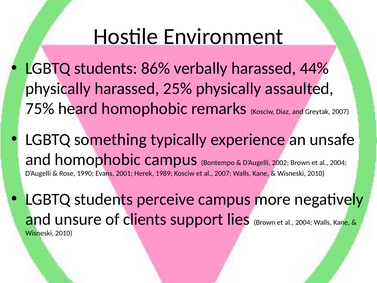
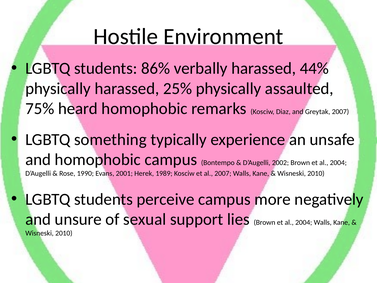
clients: clients -> sexual (145, 219)
